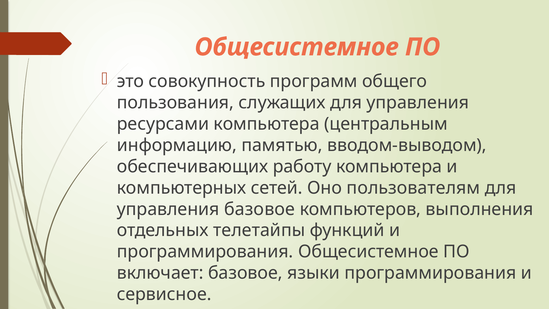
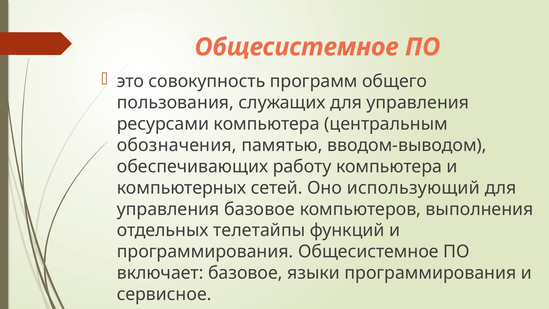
информацию: информацию -> обозначения (177, 145)
пользователям: пользователям -> использующий (413, 188)
